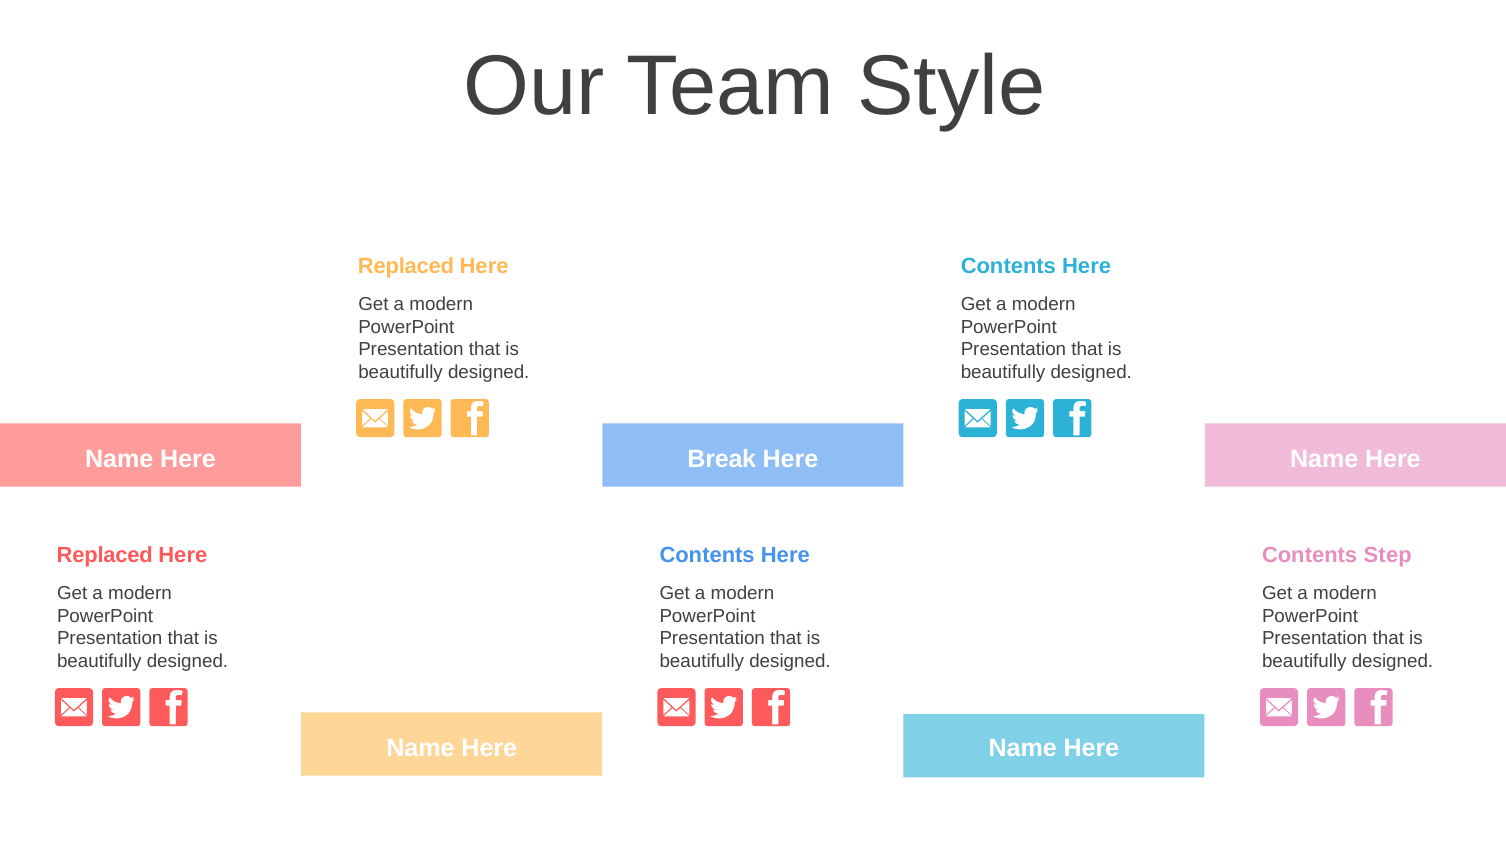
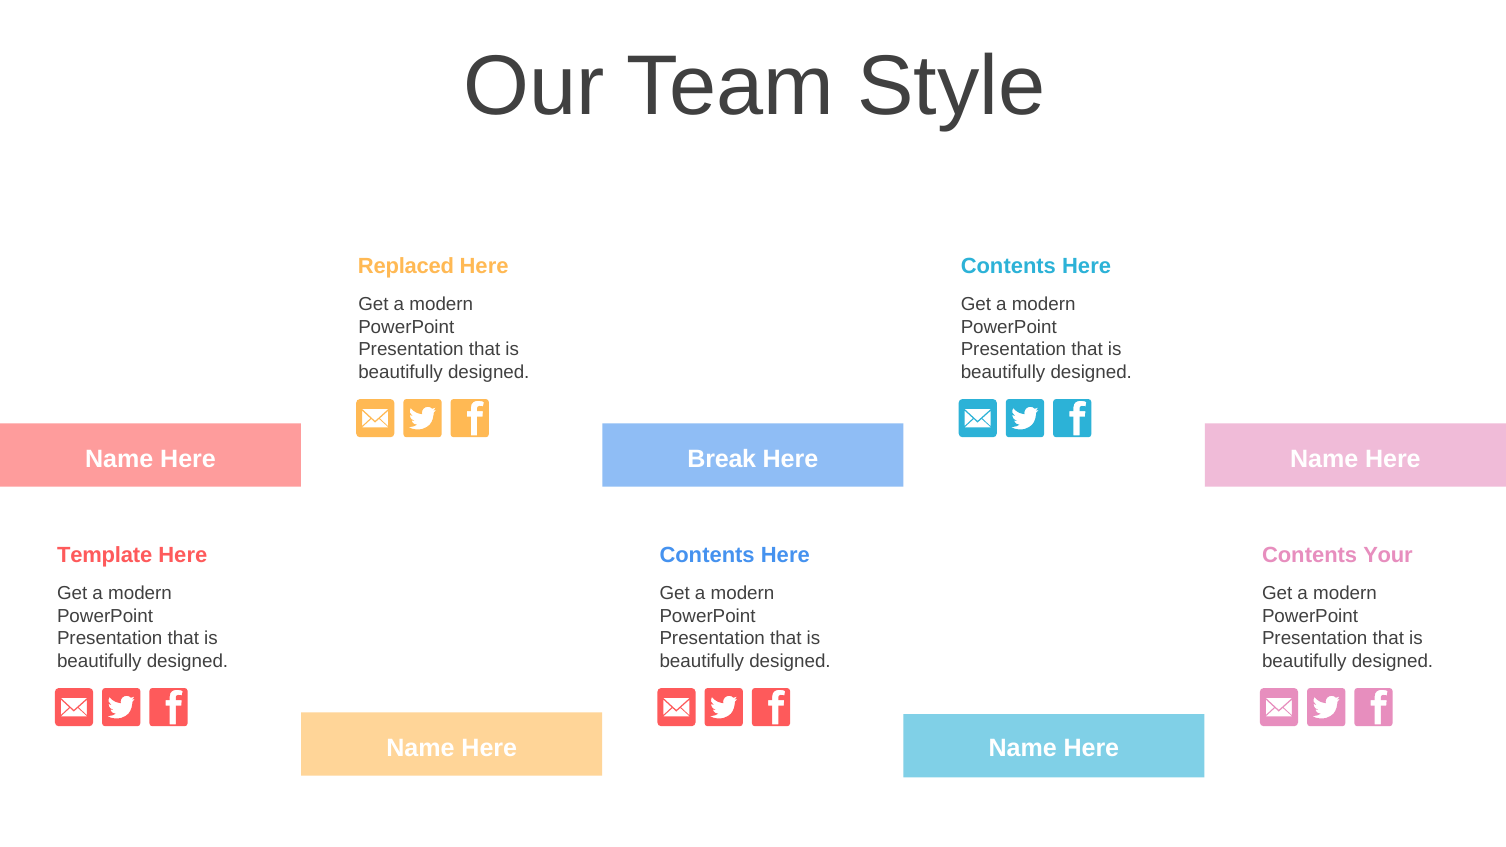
Replaced: Replaced -> Template (105, 556)
Step: Step -> Your (1388, 556)
